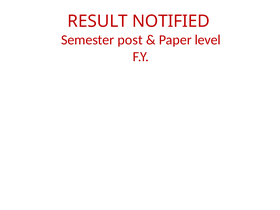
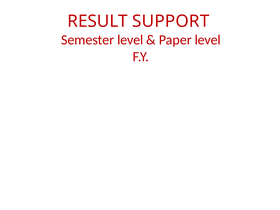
NOTIFIED: NOTIFIED -> SUPPORT (171, 21)
Semester post: post -> level (130, 40)
